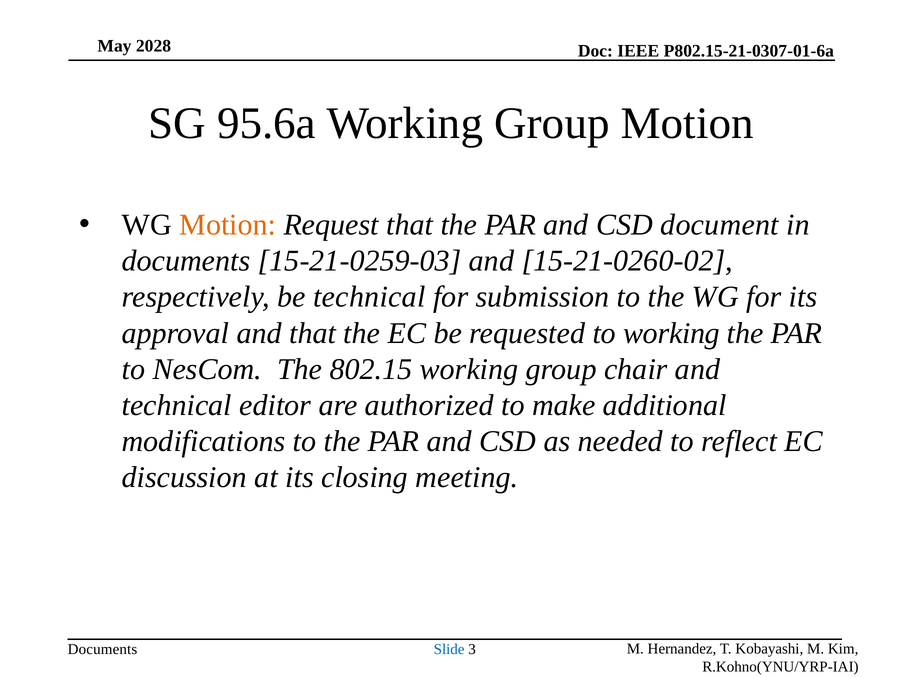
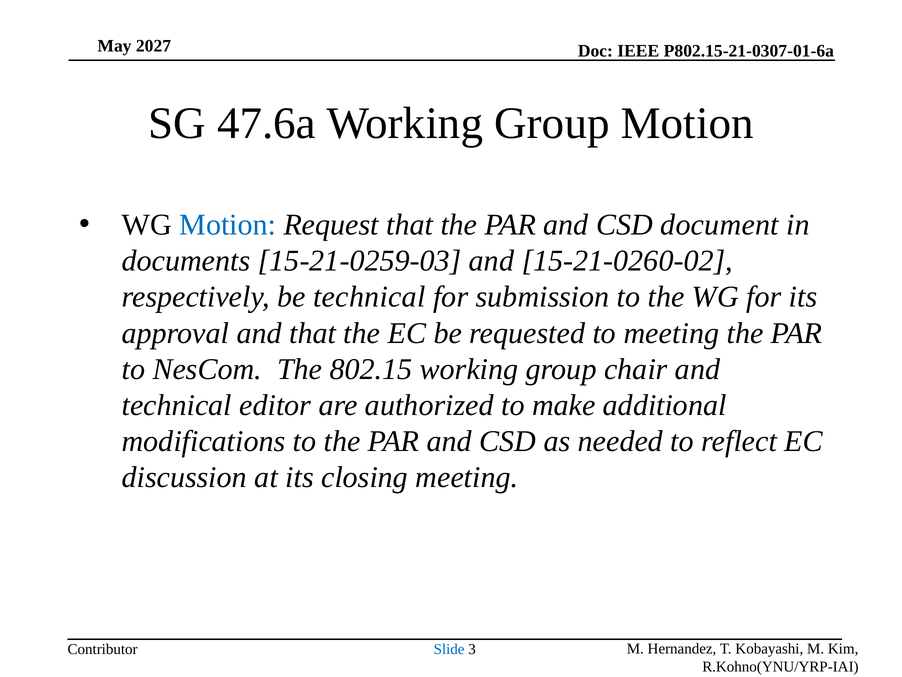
2028: 2028 -> 2027 (154, 46)
95.6a: 95.6a -> 47.6a (267, 123)
Motion colour: orange -> blue (228, 225)
to working: working -> meeting (671, 333)
Documents: Documents -> Contributor (103, 649)
